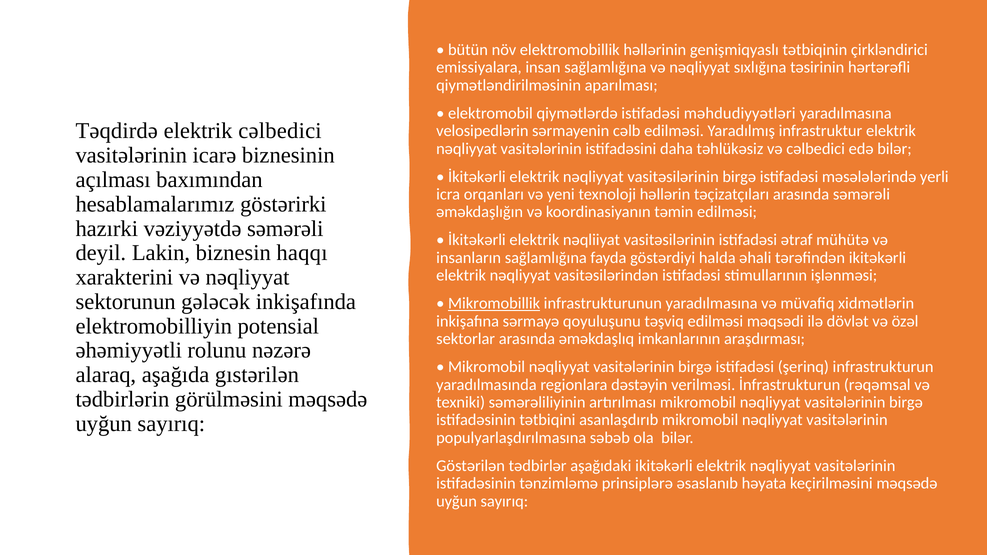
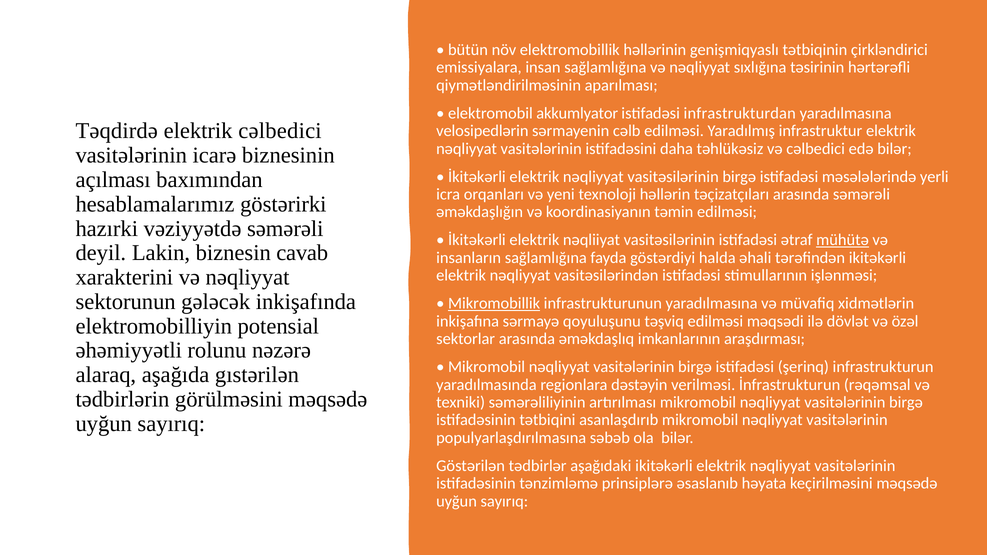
qiymətlərdə: qiymətlərdə -> akkumlyator (577, 113)
məhdudiyyətləri: məhdudiyyətləri -> infrastrukturdan (740, 113)
mühütə underline: none -> present (843, 240)
haqqı: haqqı -> cavab (302, 253)
